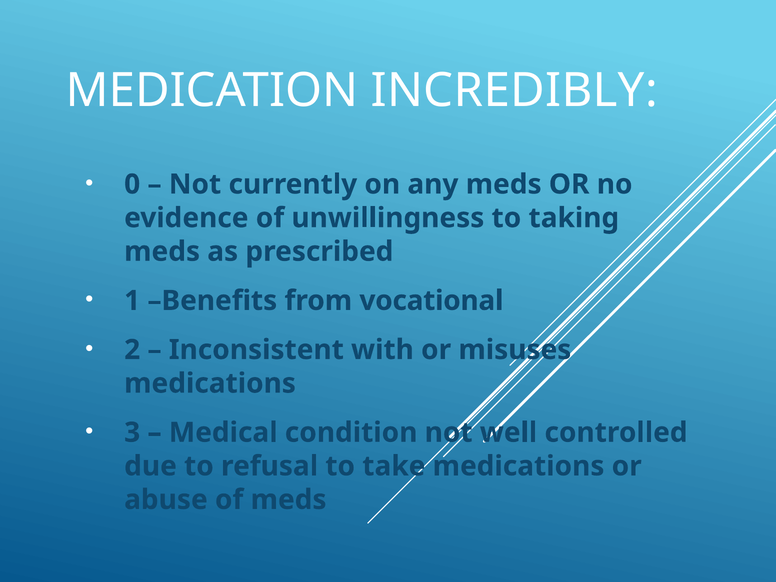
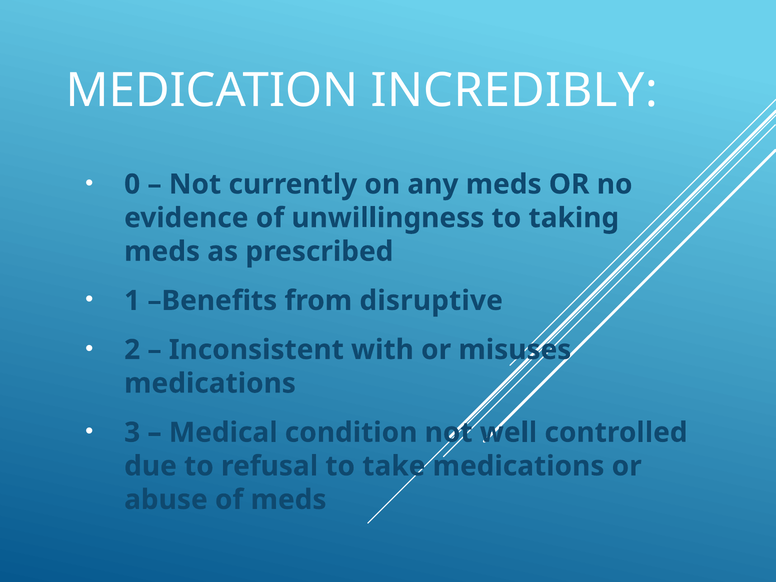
vocational: vocational -> disruptive (431, 301)
